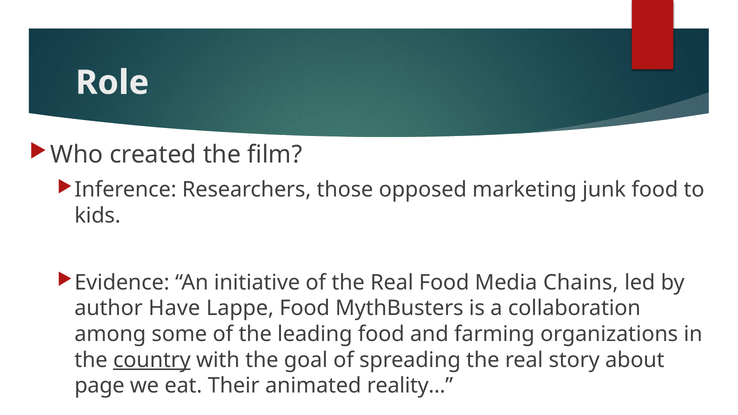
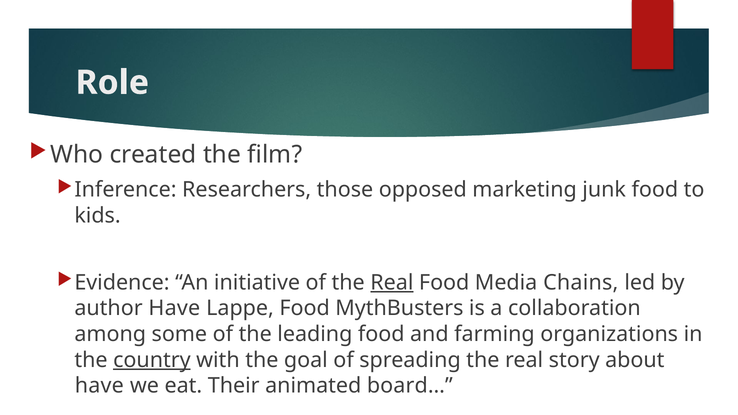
Real underline: none -> present (392, 283)
page: page -> have (99, 386)
reality…: reality… -> board… (410, 386)
